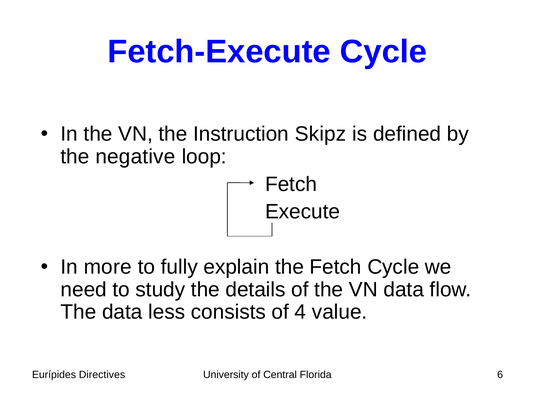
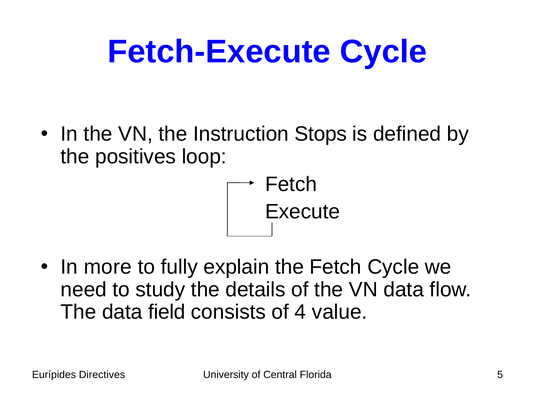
Skipz: Skipz -> Stops (321, 134)
negative: negative -> positives (136, 157)
less: less -> field (167, 312)
6: 6 -> 5 (500, 375)
